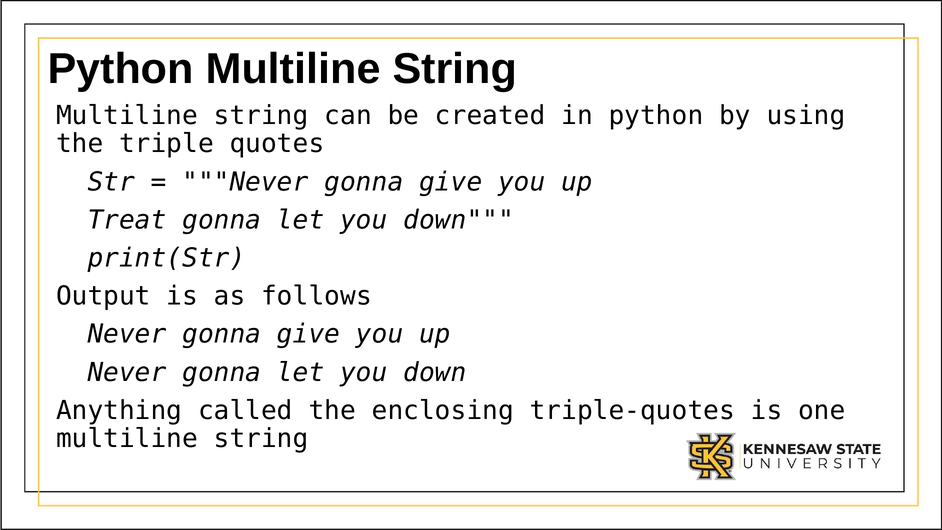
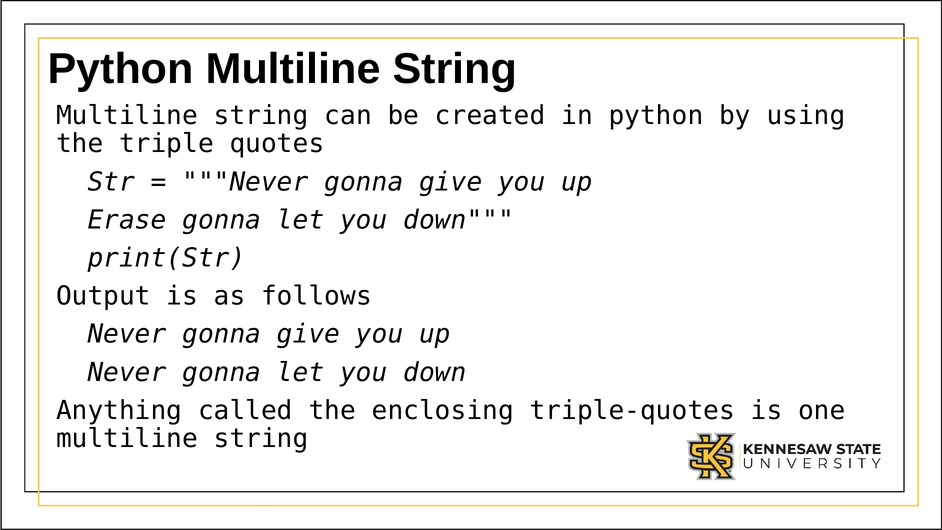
Treat: Treat -> Erase (127, 220)
